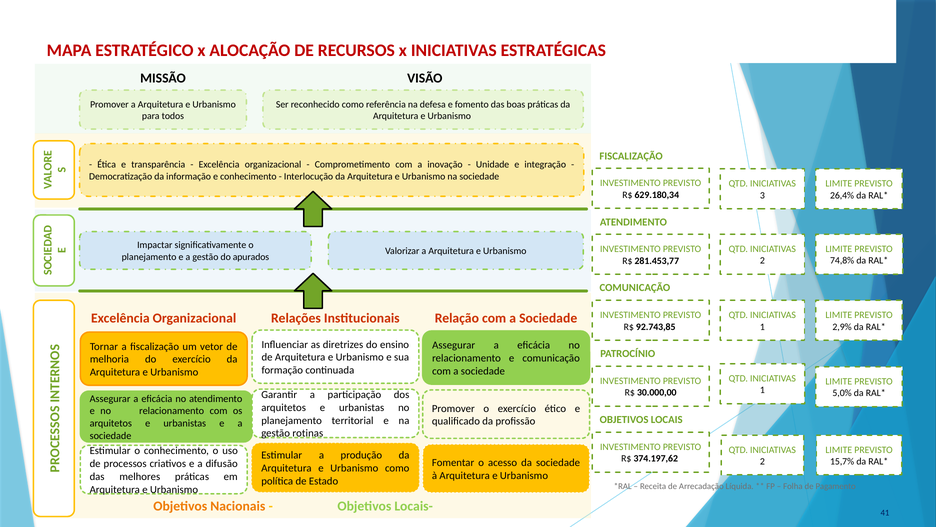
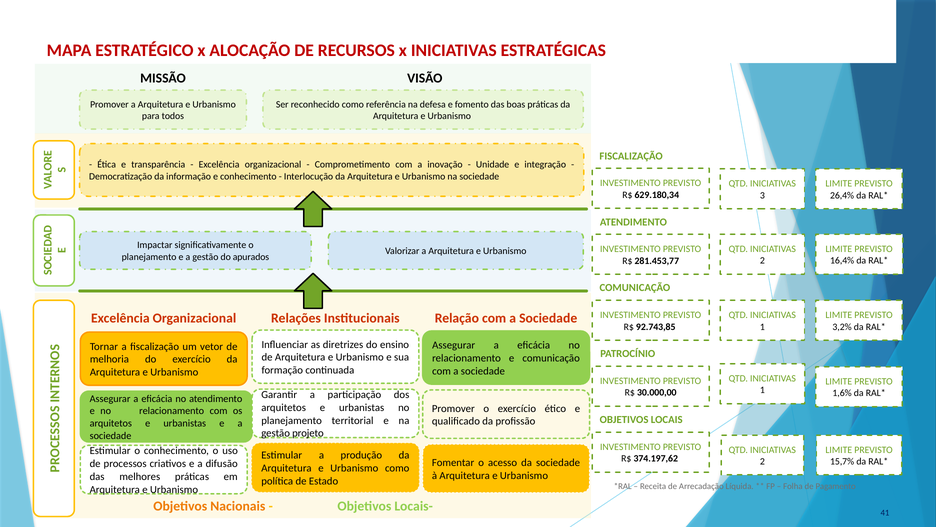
74,8%: 74,8% -> 16,4% (842, 260)
2,9%: 2,9% -> 3,2% (842, 327)
5,0%: 5,0% -> 1,6% (842, 393)
rotinas: rotinas -> projeto (308, 433)
